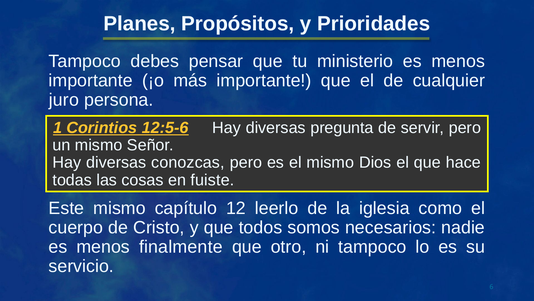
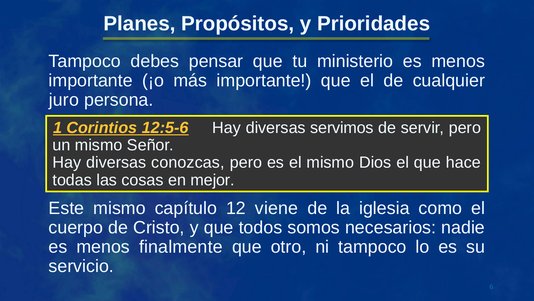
pregunta: pregunta -> servimos (342, 127)
fuiste: fuiste -> mejor (213, 180)
leerlo: leerlo -> viene (277, 208)
